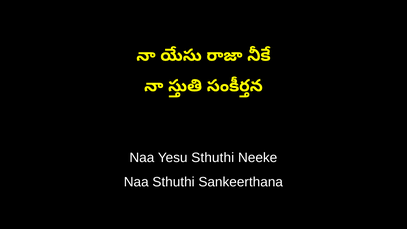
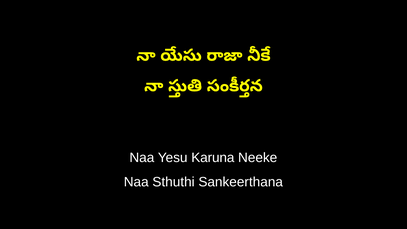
Yesu Sthuthi: Sthuthi -> Karuna (213, 158)
